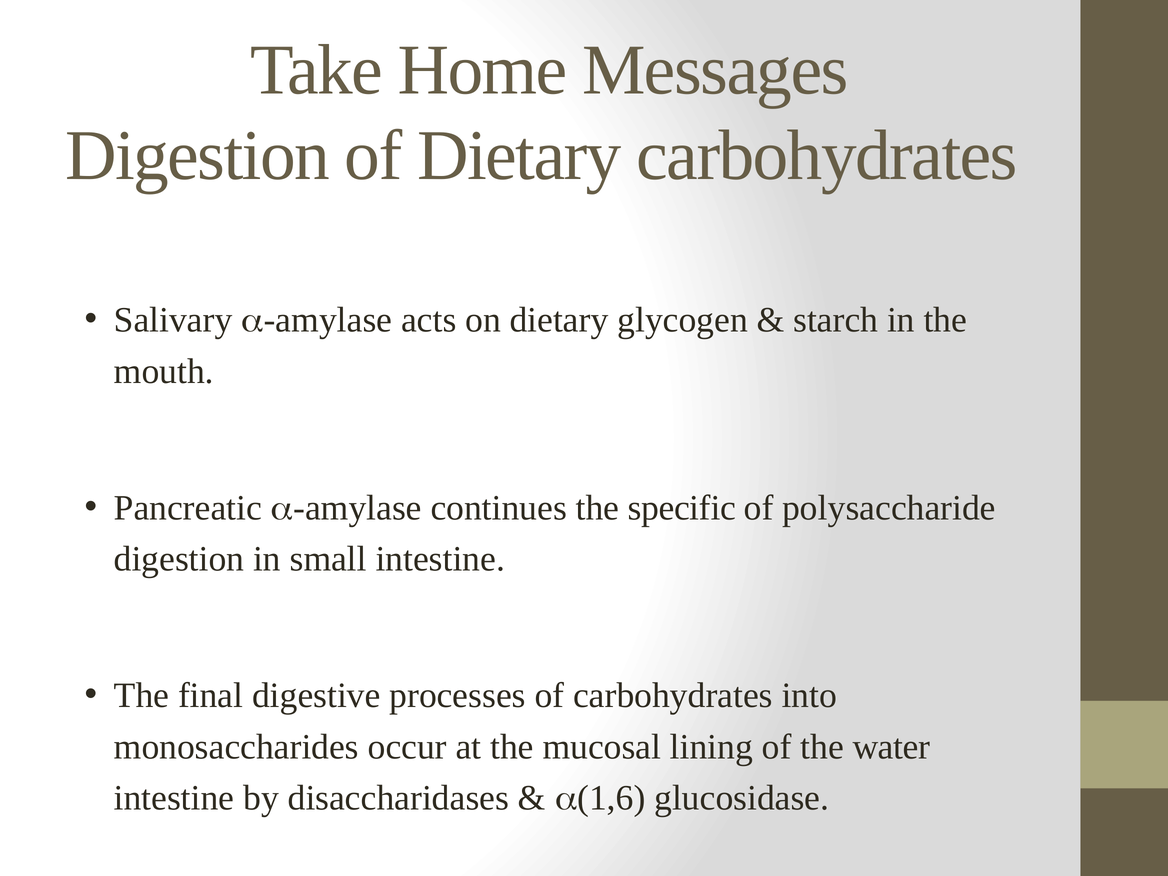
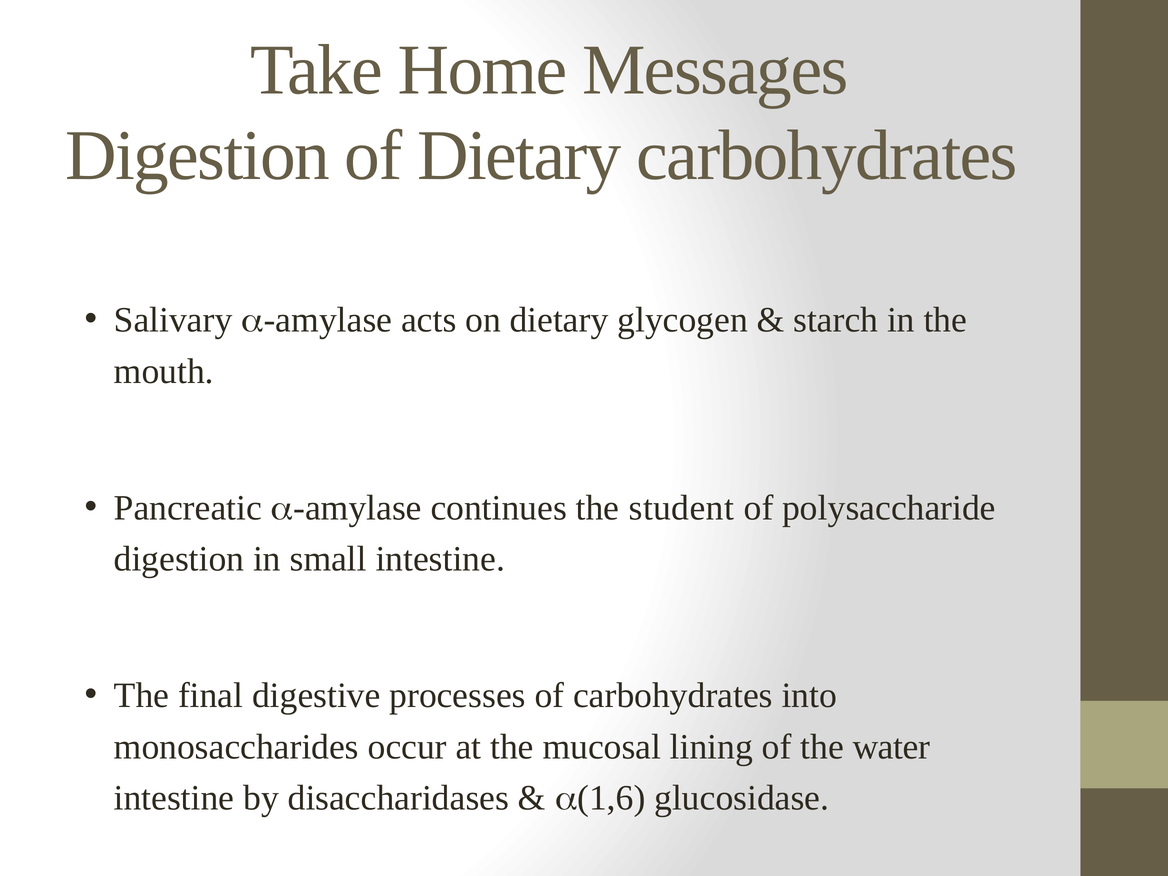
specific: specific -> student (681, 508)
